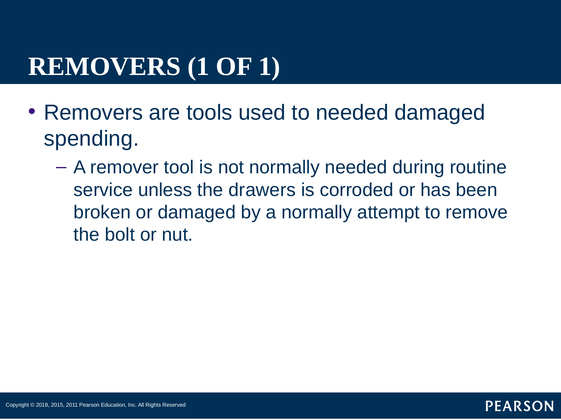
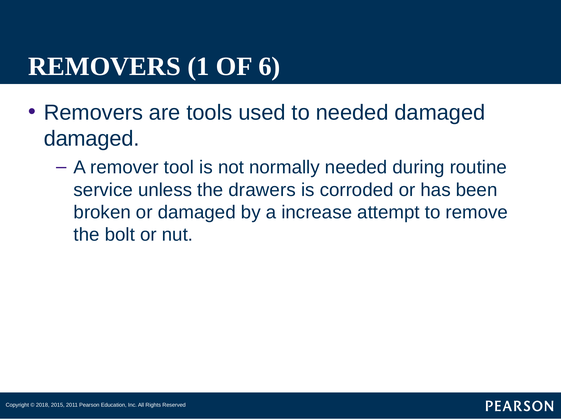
OF 1: 1 -> 6 (269, 66)
spending: spending -> damaged (92, 139)
a normally: normally -> increase (317, 213)
